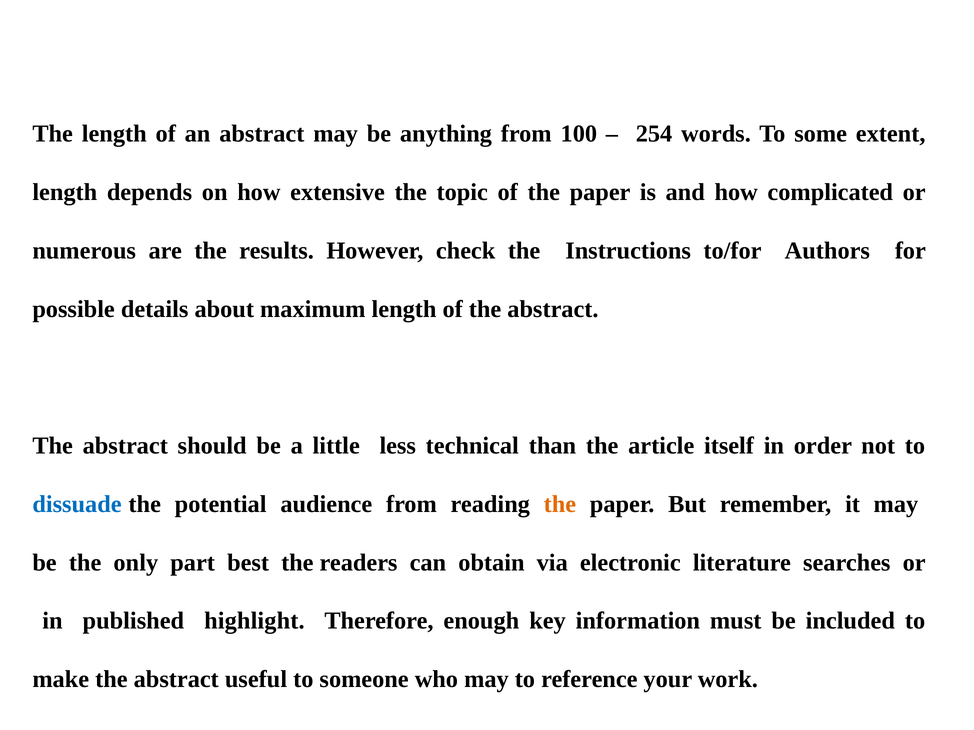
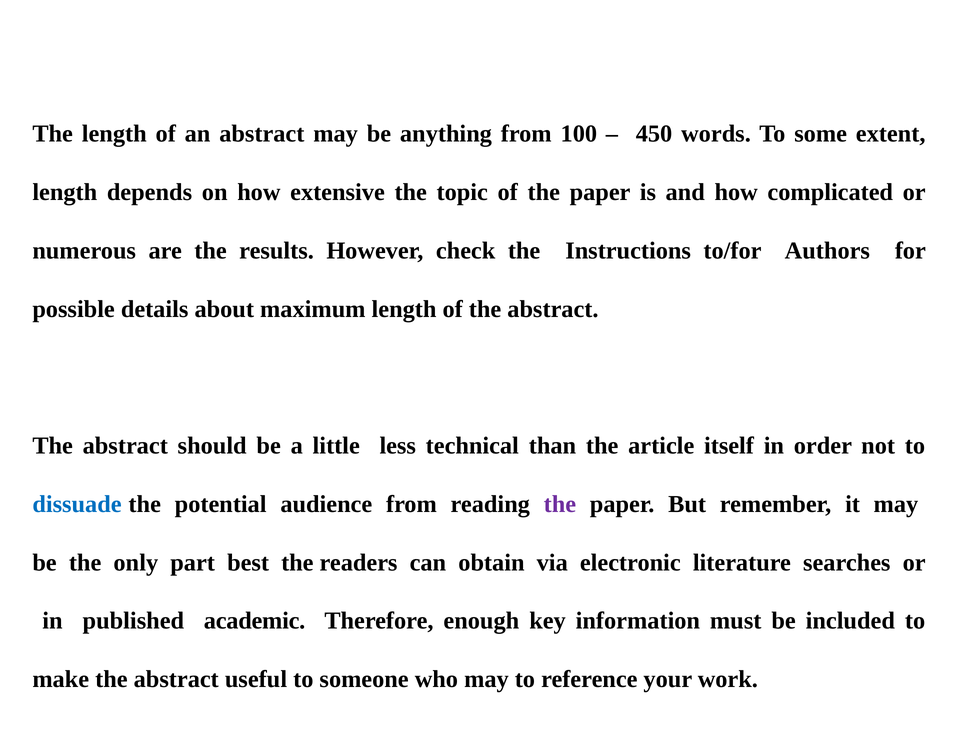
254: 254 -> 450 (654, 134)
the colour: orange -> purple (560, 504)
highlight: highlight -> academic (255, 621)
